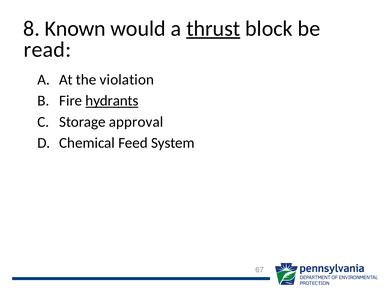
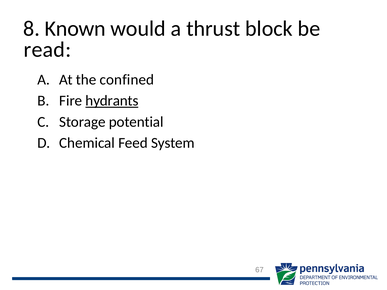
thrust underline: present -> none (213, 29)
violation: violation -> confined (127, 80)
approval: approval -> potential (136, 122)
